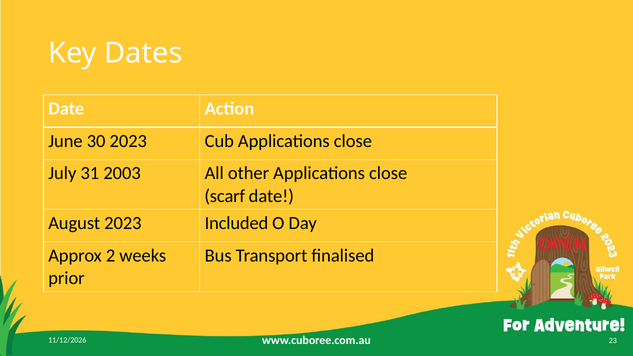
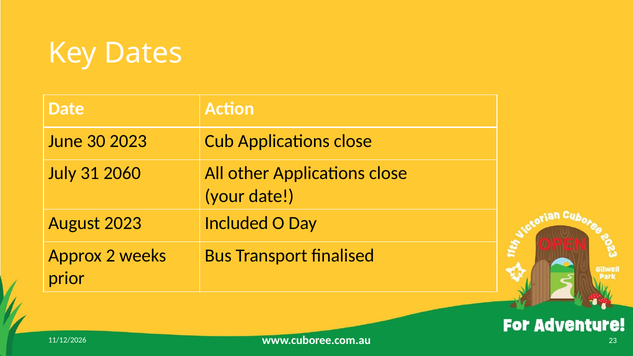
2003: 2003 -> 2060 (122, 173)
scarf: scarf -> your (225, 196)
